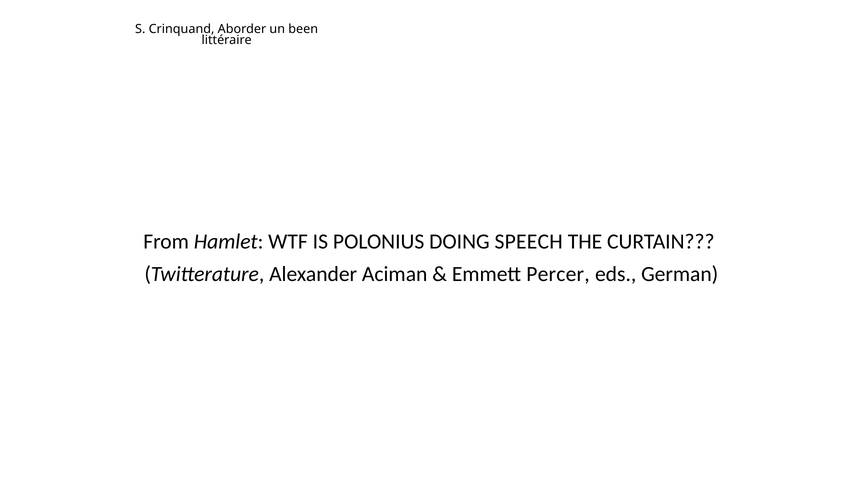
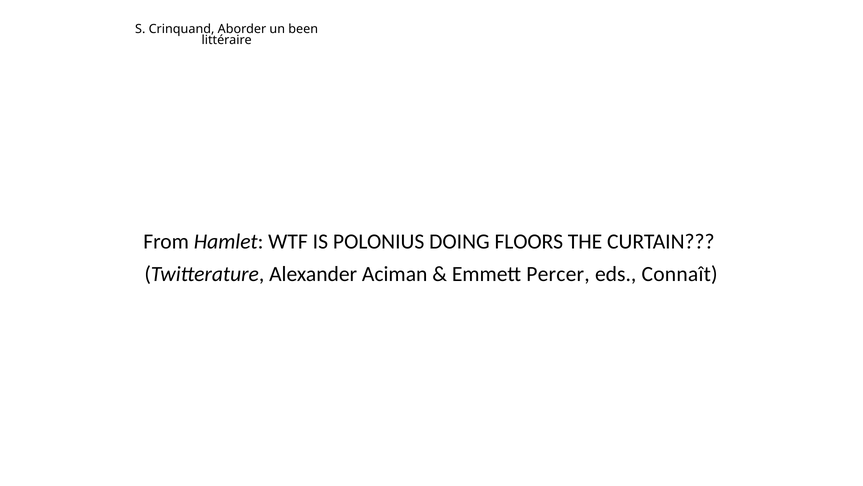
SPEECH: SPEECH -> FLOORS (529, 241)
German: German -> Connaît (680, 274)
